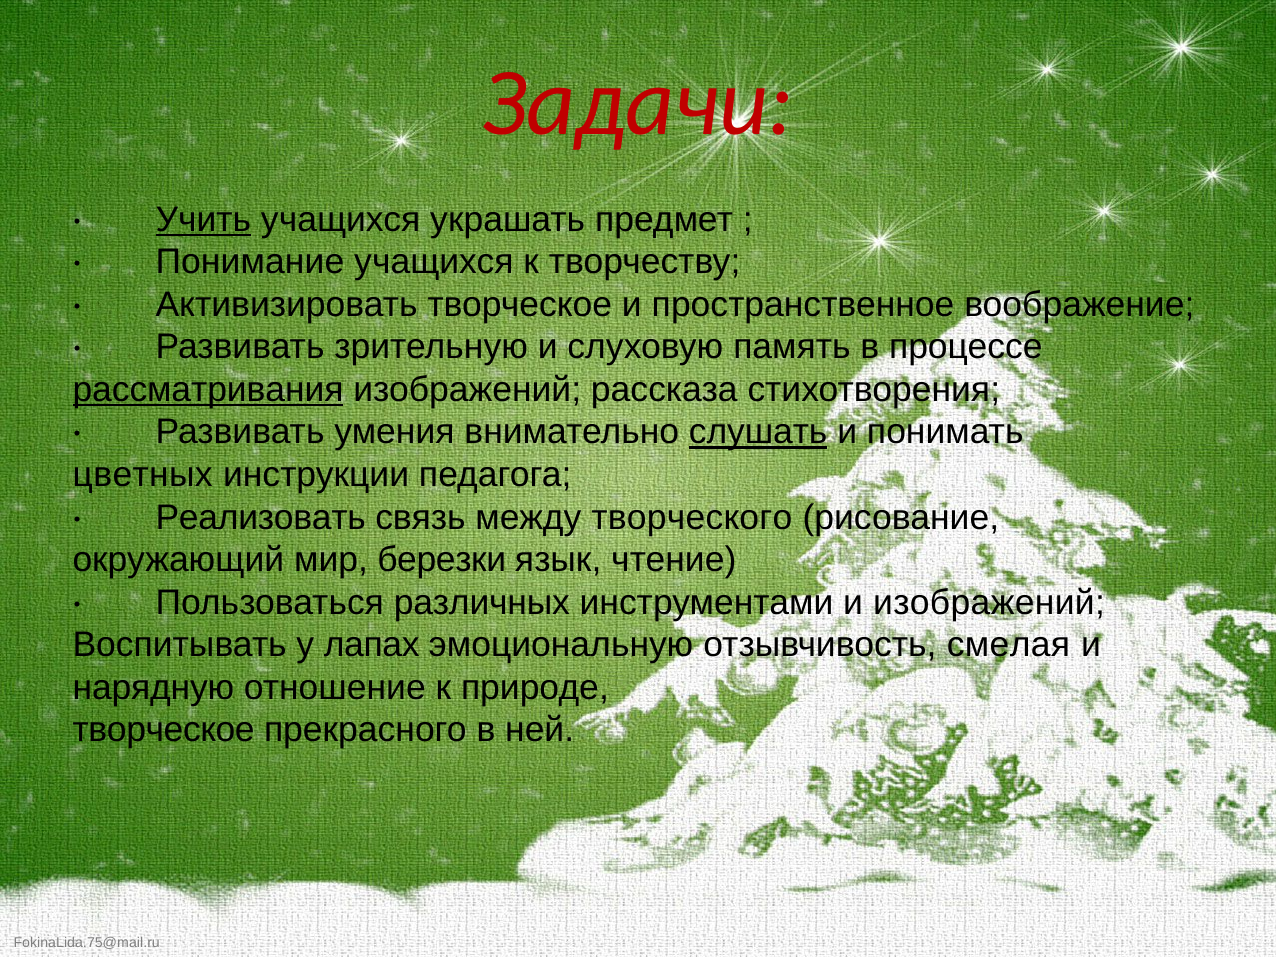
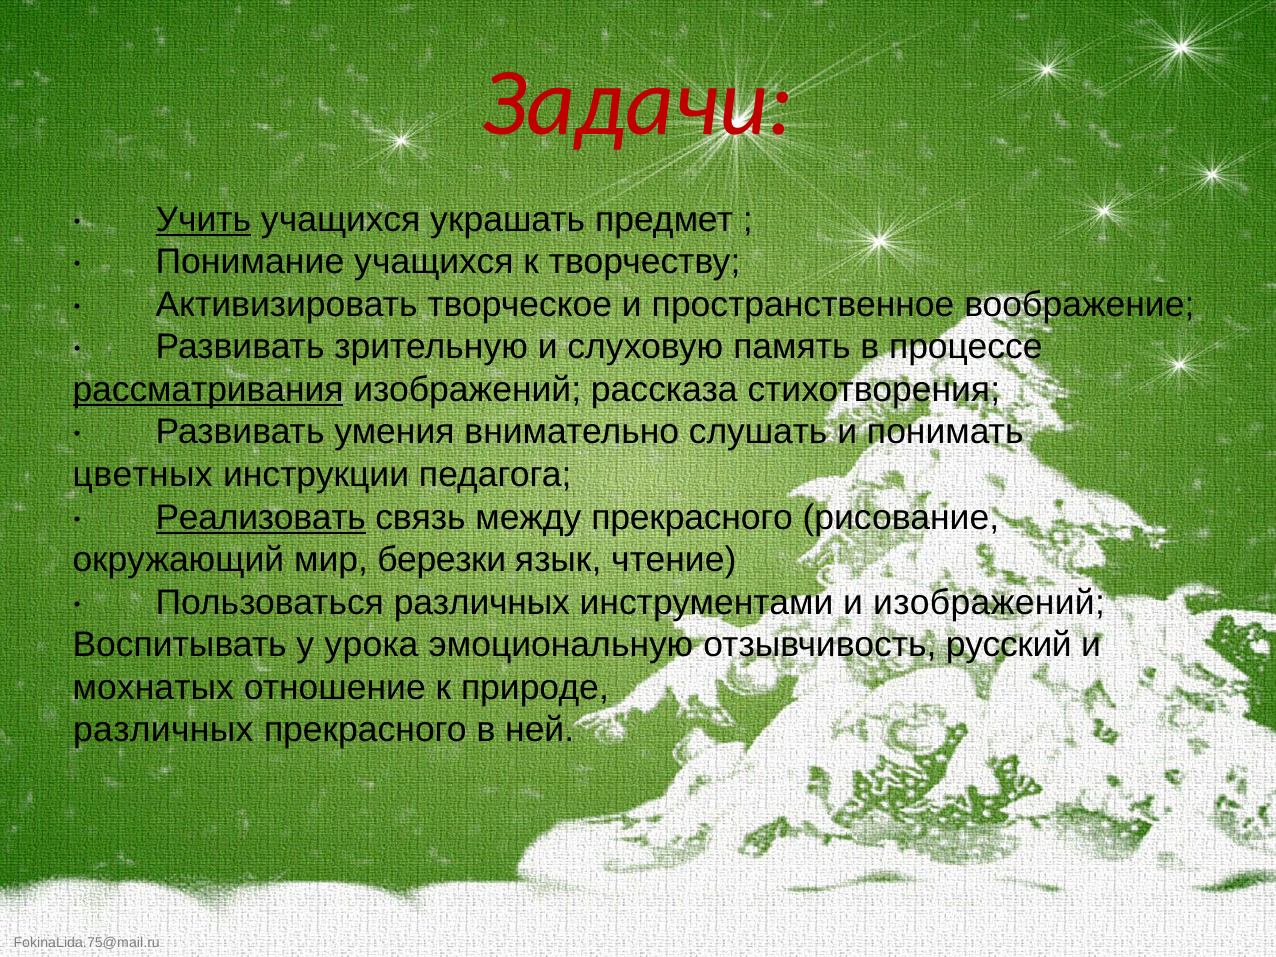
слушать underline: present -> none (758, 432)
Реализовать underline: none -> present (261, 517)
между творческого: творческого -> прекрасного (692, 517)
лапах: лапах -> урока (371, 645)
смелая: смелая -> русский (1009, 645)
нарядную: нарядную -> мохнатых (153, 688)
творческое: творческое -> различных (163, 730)
